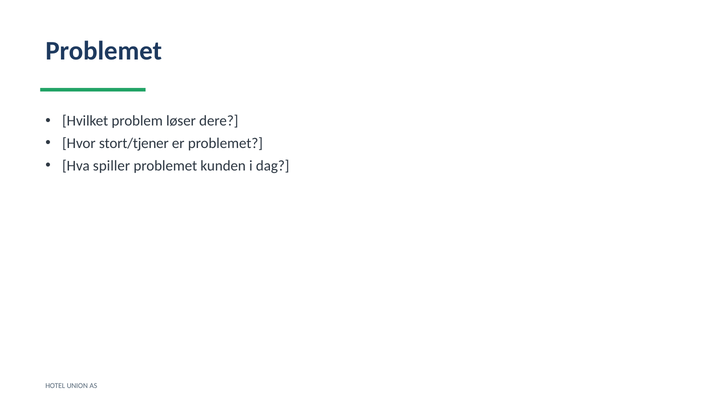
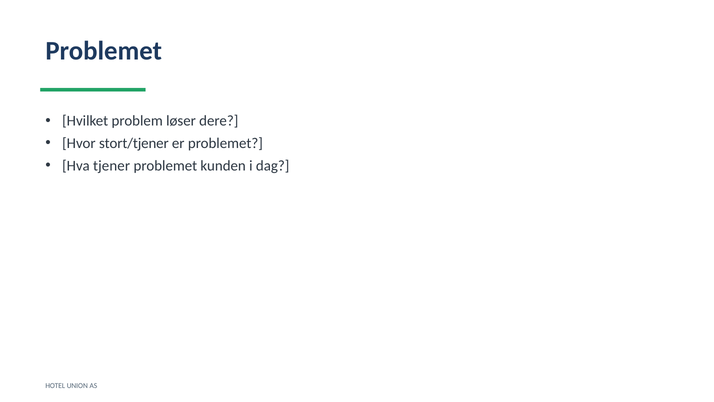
spiller: spiller -> tjener (112, 166)
